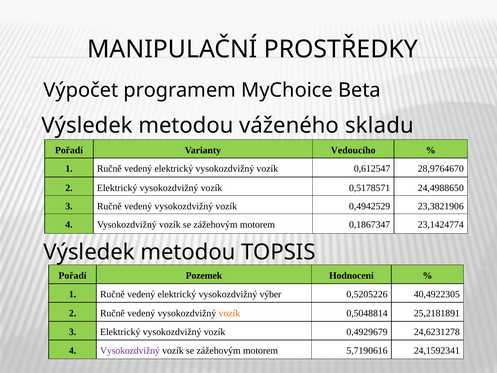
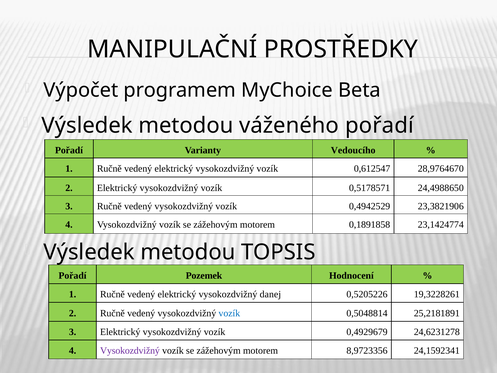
váženého skladu: skladu -> pořadí (379, 125)
0,1867347: 0,1867347 -> 0,1891858 (370, 224)
výber: výber -> danej (270, 294)
40,4922305: 40,4922305 -> 19,3228261 (437, 294)
vozík colour: orange -> blue (229, 313)
5,7190616: 5,7190616 -> 8,9723356 (367, 351)
